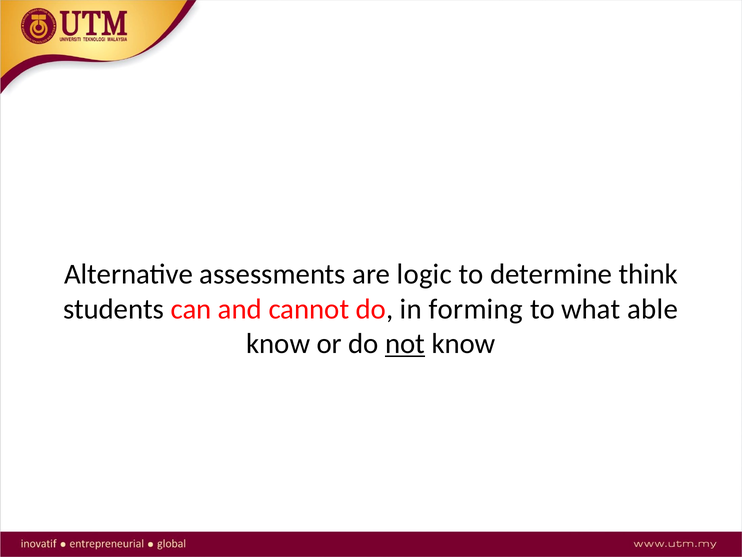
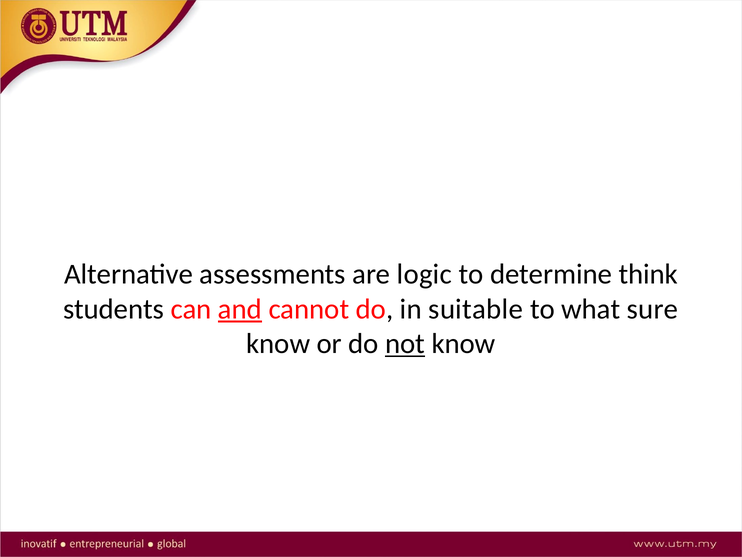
and underline: none -> present (240, 309)
forming: forming -> suitable (476, 309)
able: able -> sure (652, 309)
